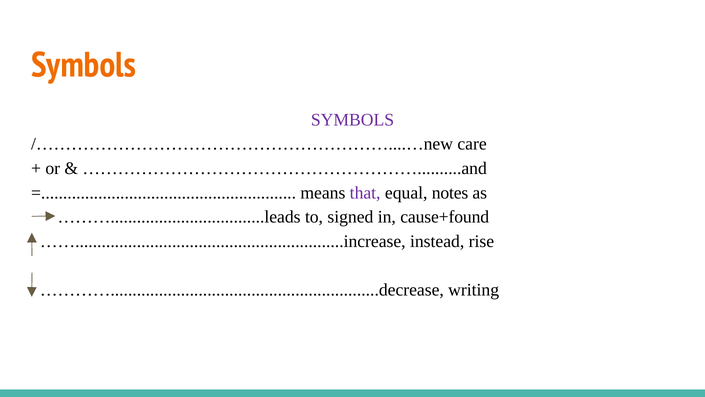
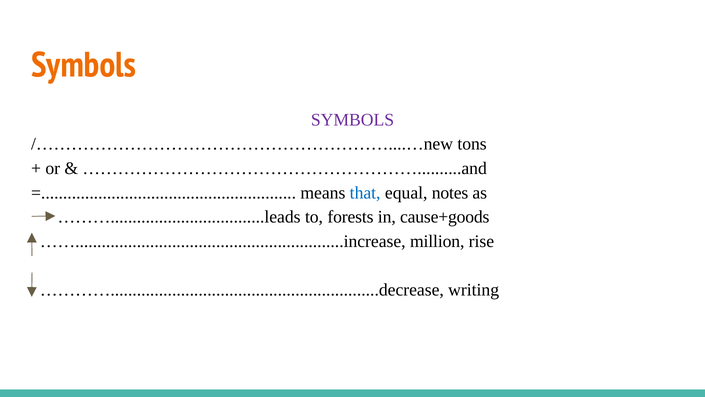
care: care -> tons (472, 144)
that colour: purple -> blue (365, 193)
signed: signed -> forests (350, 217)
cause+found: cause+found -> cause+goods (445, 217)
instead: instead -> million (437, 241)
